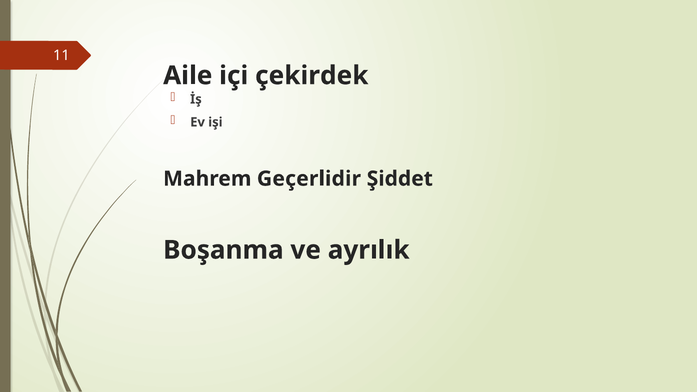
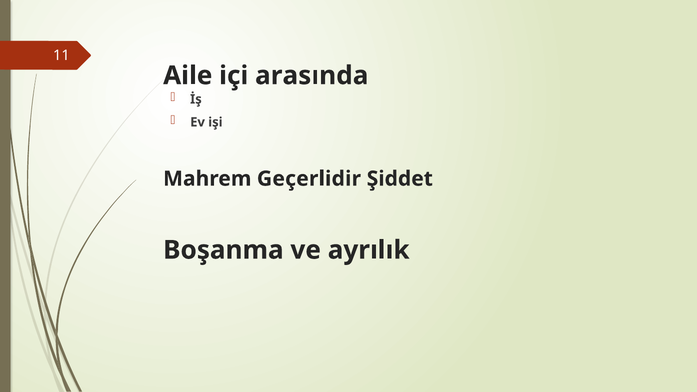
çekirdek: çekirdek -> arasında (312, 76)
